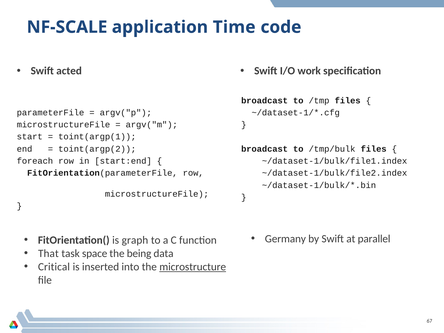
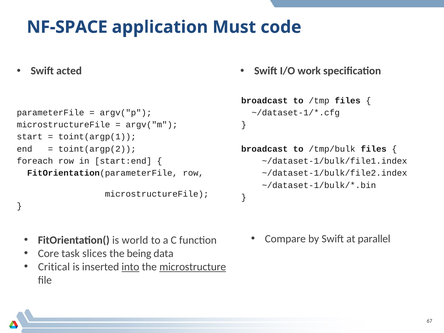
NF-SCALE: NF-SCALE -> NF-SPACE (67, 27)
Time: Time -> Must (234, 27)
Germany: Germany -> Compare (285, 239)
graph: graph -> world (135, 240)
That: That -> Core (48, 253)
space: space -> slices (95, 253)
into underline: none -> present (130, 267)
